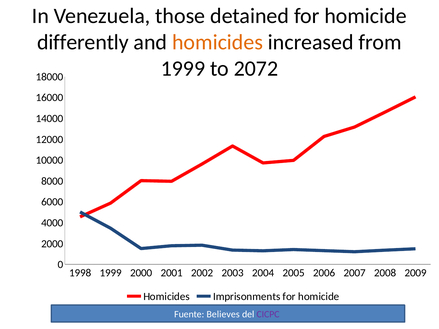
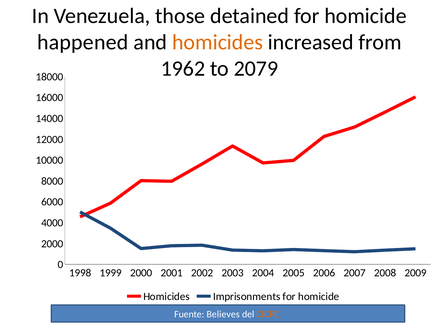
differently: differently -> happened (83, 42)
1999: 1999 -> 1962 (183, 68)
2072: 2072 -> 2079 (256, 68)
CICPC colour: purple -> orange (268, 314)
